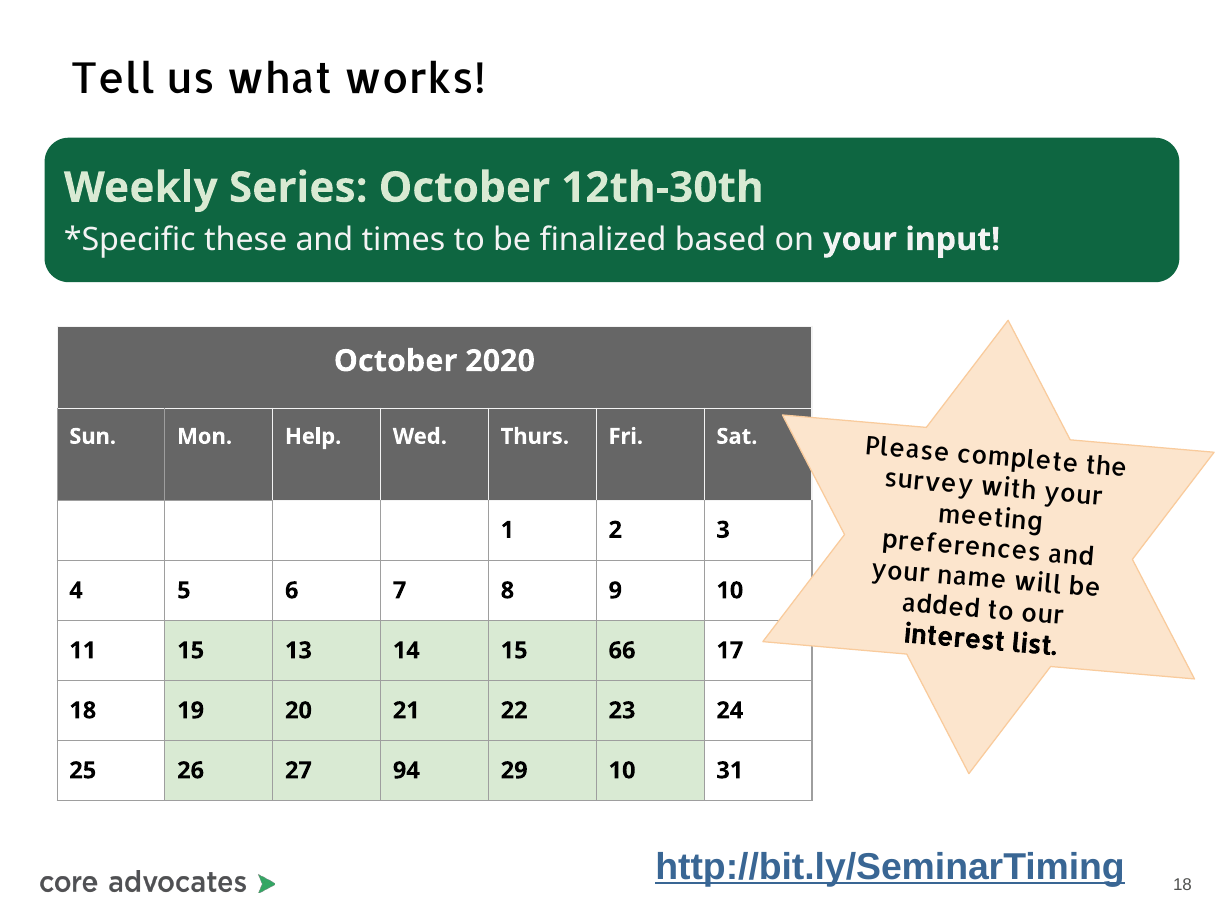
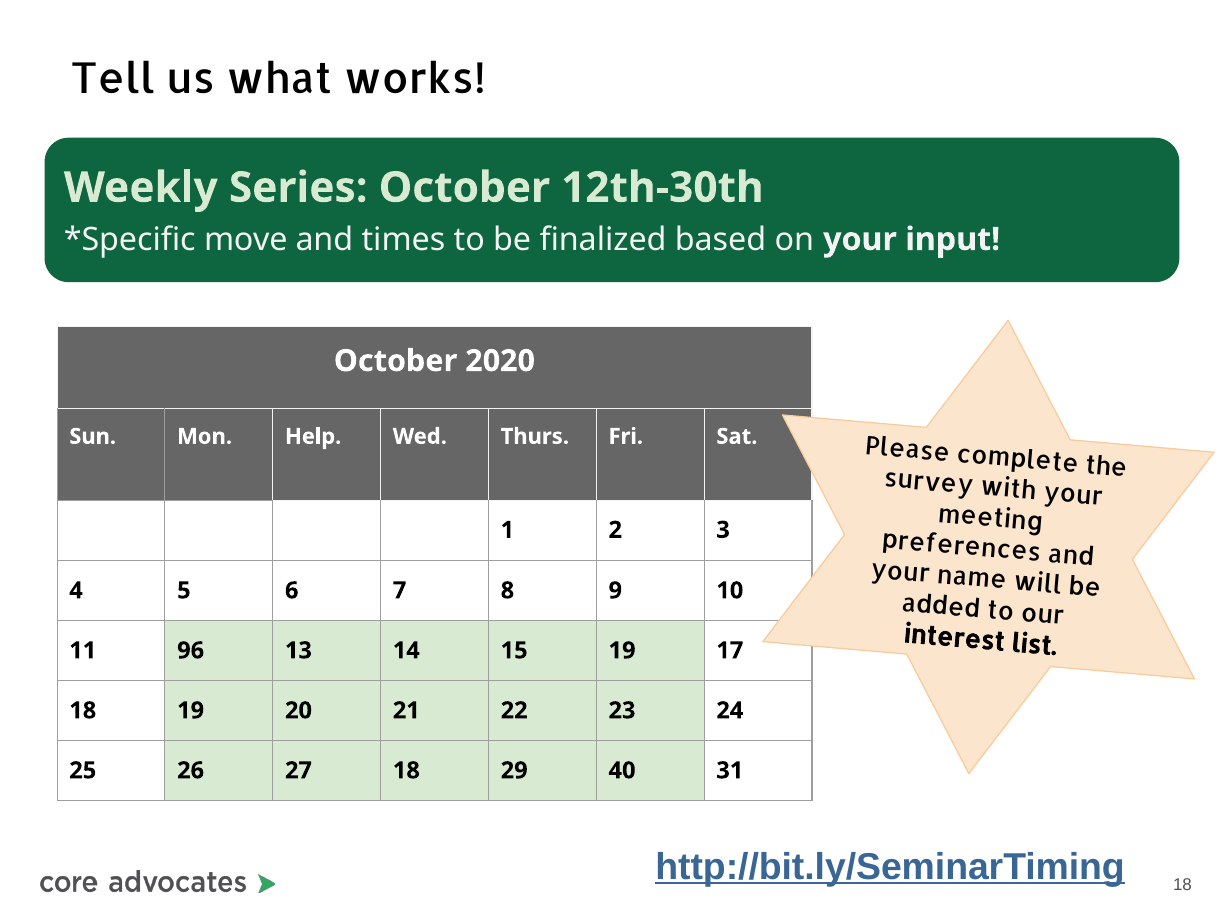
these: these -> move (246, 239)
11 15: 15 -> 96 (191, 651)
15 66: 66 -> 19 (622, 651)
27 94: 94 -> 18 (406, 771)
29 10: 10 -> 40 (622, 771)
